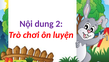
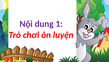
2: 2 -> 1 (59, 24)
